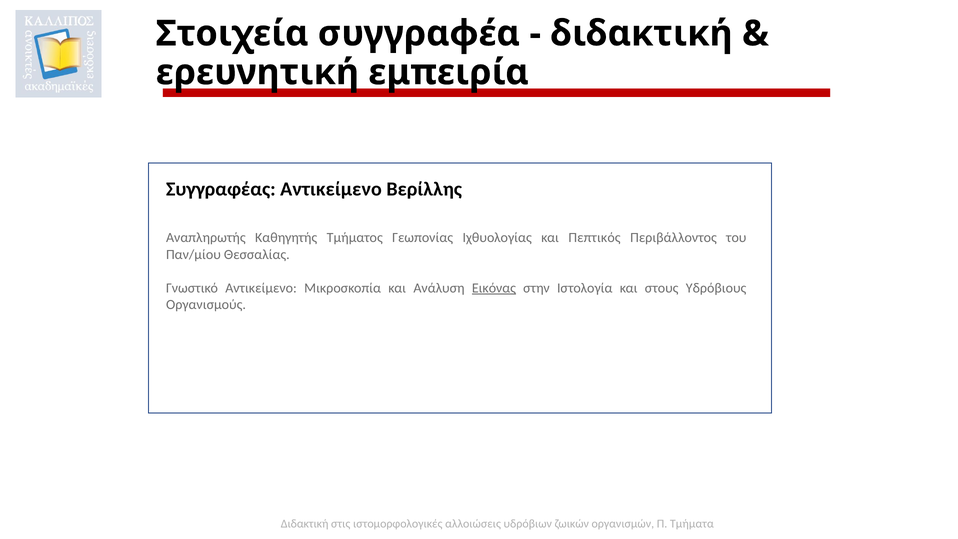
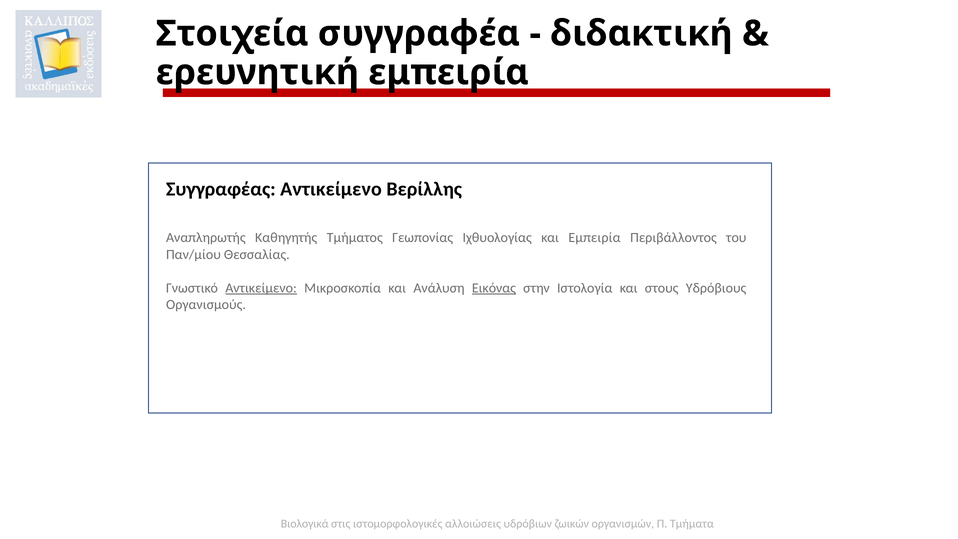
και Πεπτικός: Πεπτικός -> Εμπειρία (594, 238)
Αντικείμενο underline: none -> present (261, 288)
Διδακτική: Διδακτική -> Βιολογικά (305, 524)
